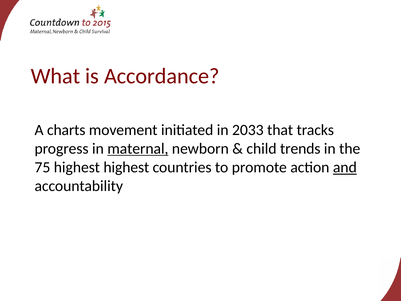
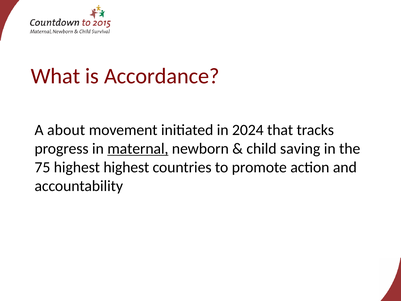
charts: charts -> about (66, 130)
2033: 2033 -> 2024 (248, 130)
trends: trends -> saving (300, 148)
and underline: present -> none (345, 167)
